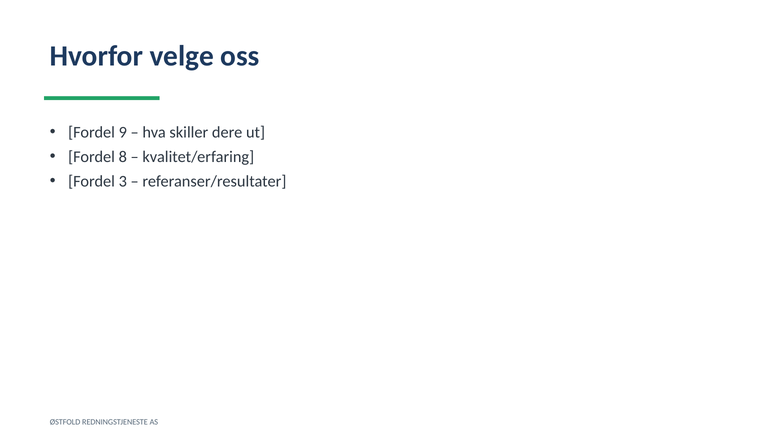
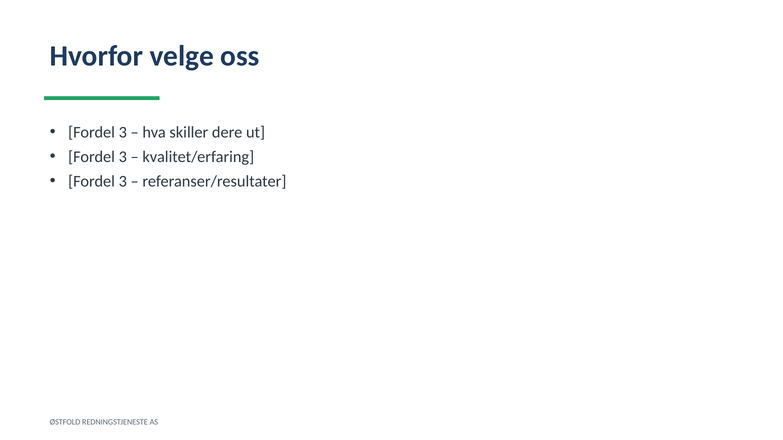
9: 9 -> 3 (123, 133)
8: 8 -> 3 (123, 157)
